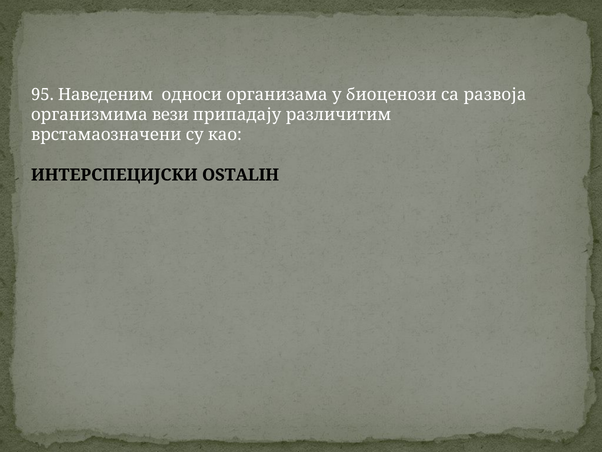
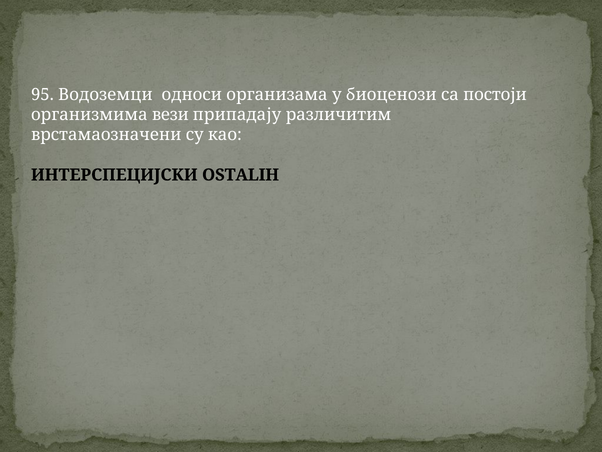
Наведеним: Наведеним -> Водоземци (105, 94)
развоја: развоја -> постоји (495, 94)
